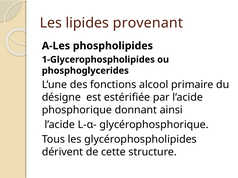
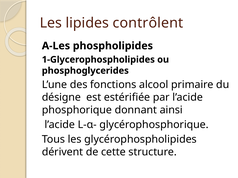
provenant: provenant -> contrôlent (148, 23)
